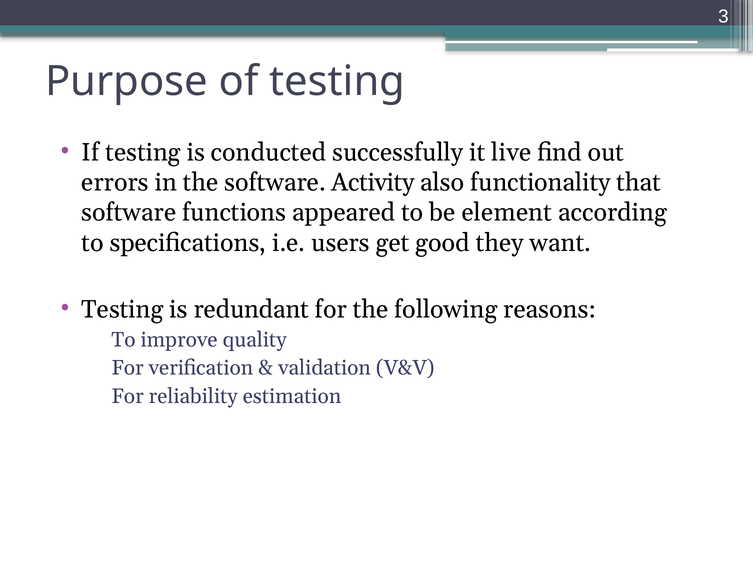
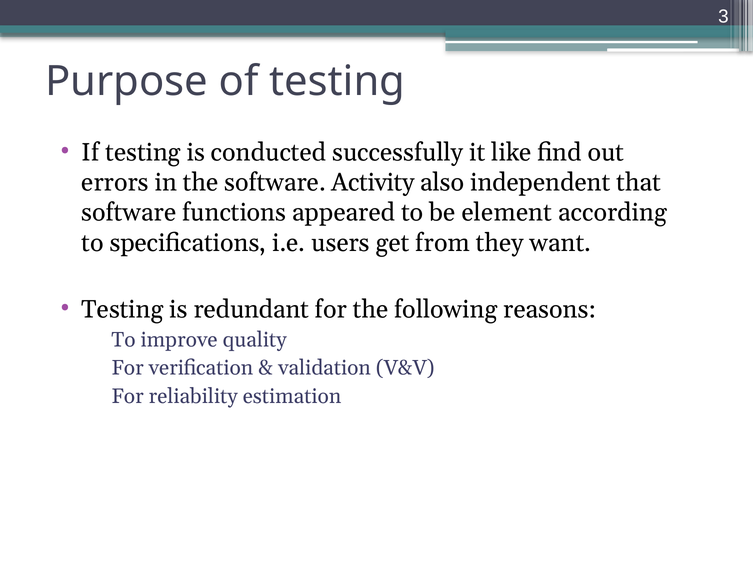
live: live -> like (512, 152)
functionality: functionality -> independent (540, 182)
good: good -> from (443, 243)
